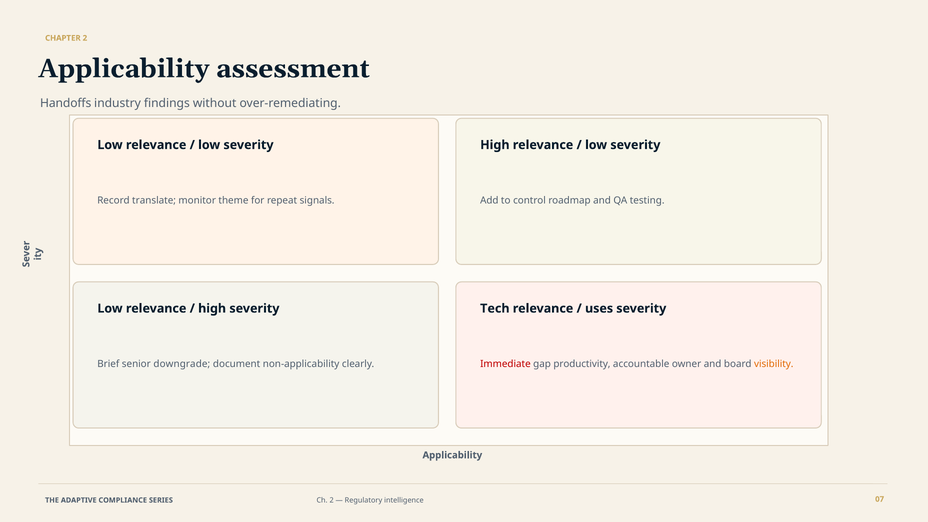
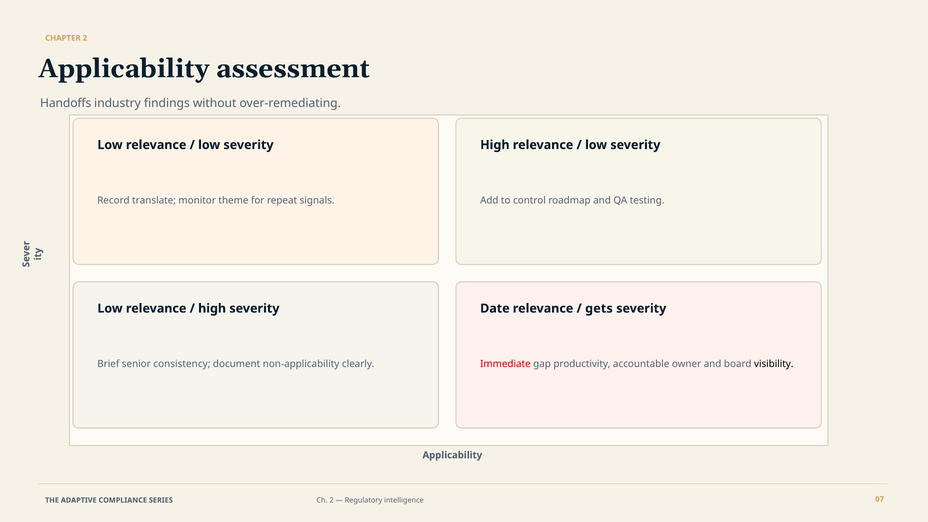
Tech: Tech -> Date (495, 308)
uses: uses -> gets (599, 308)
downgrade: downgrade -> consistency (182, 364)
visibility colour: orange -> black (774, 364)
